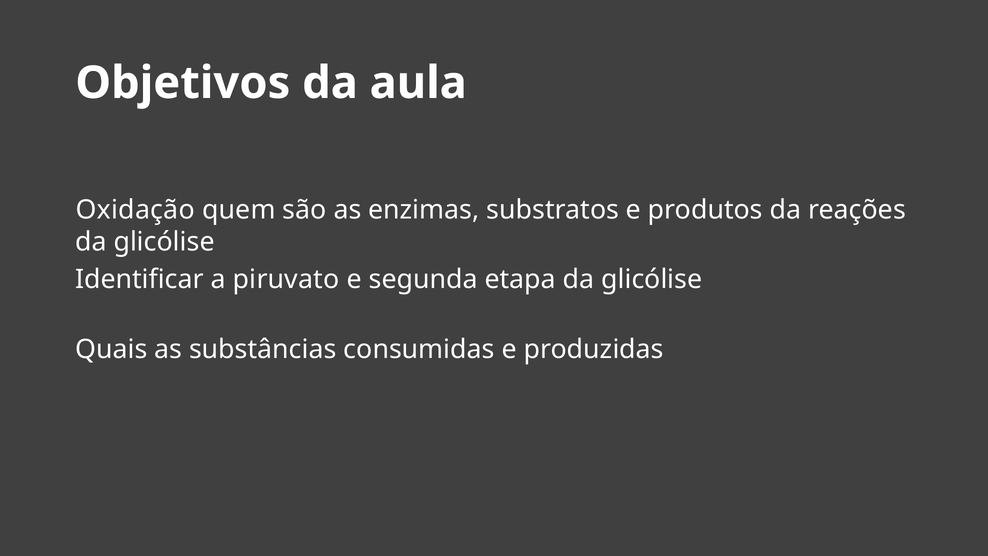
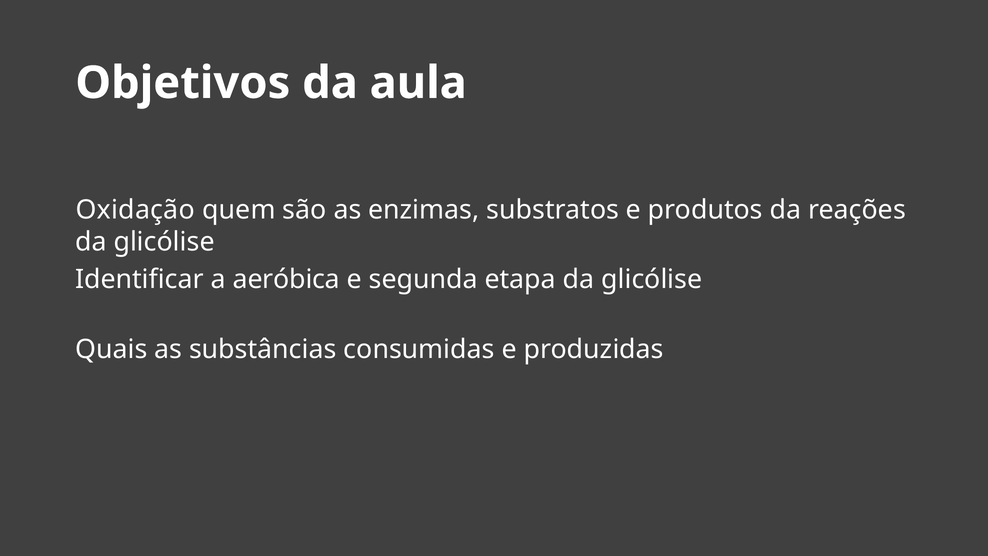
piruvato: piruvato -> aeróbica (286, 279)
